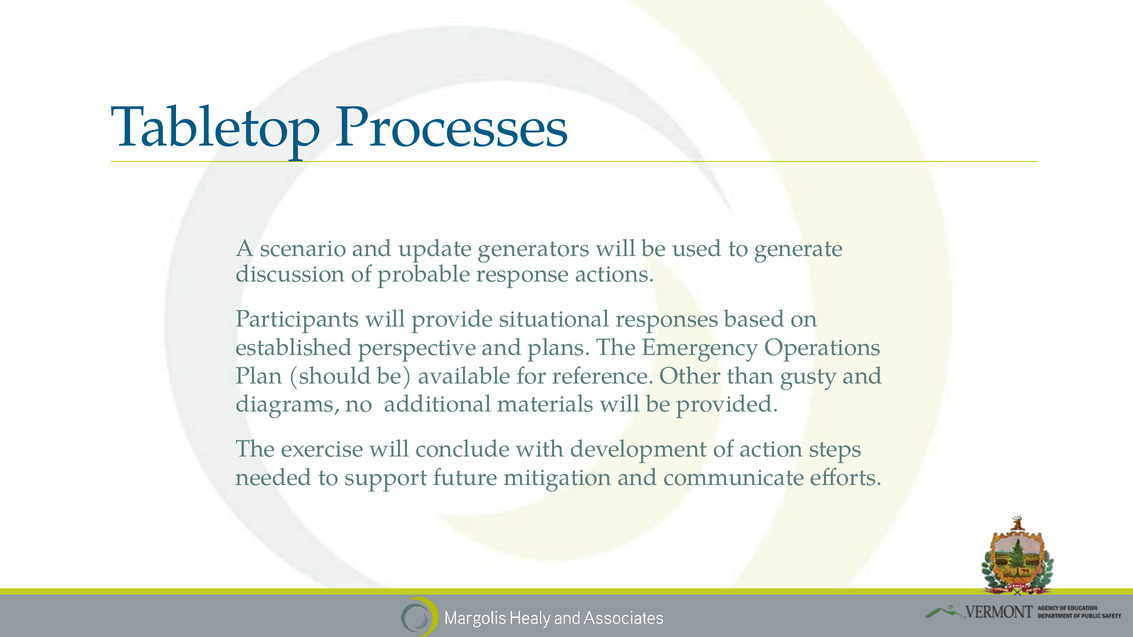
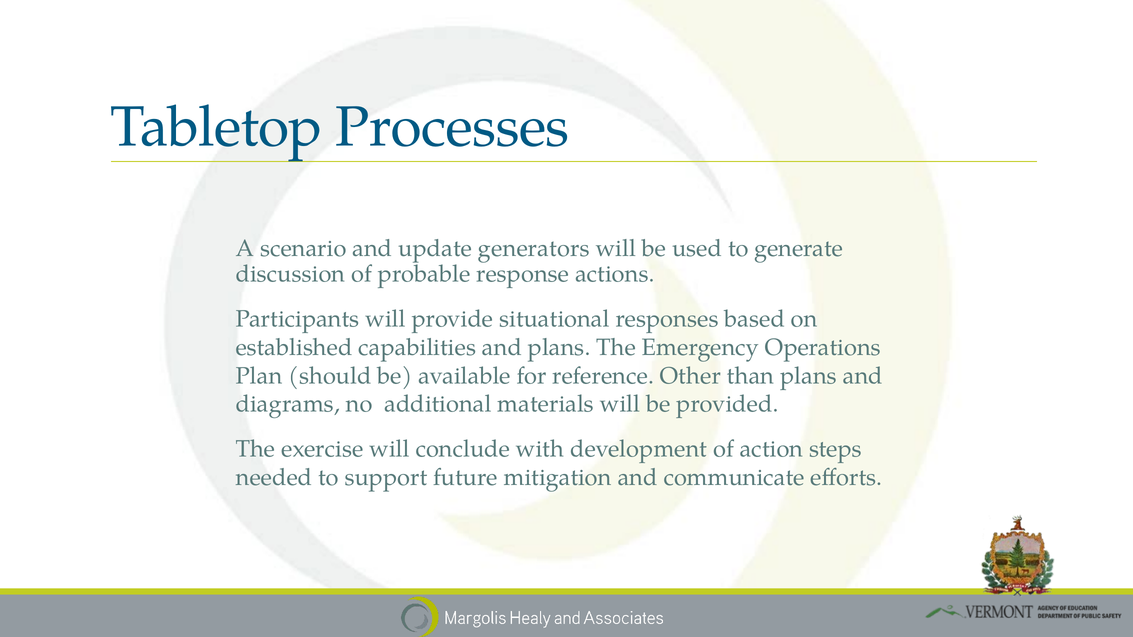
perspective: perspective -> capabilities (417, 348)
than gusty: gusty -> plans (809, 376)
